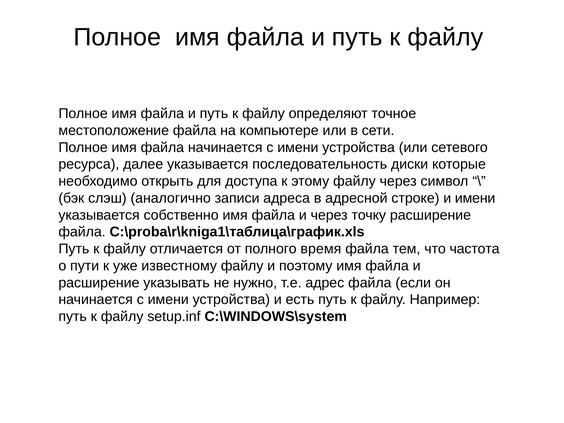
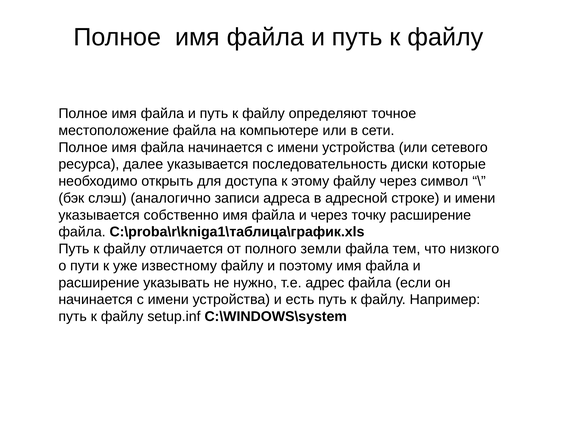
время: время -> земли (321, 249)
частота: частота -> низкого (474, 249)
